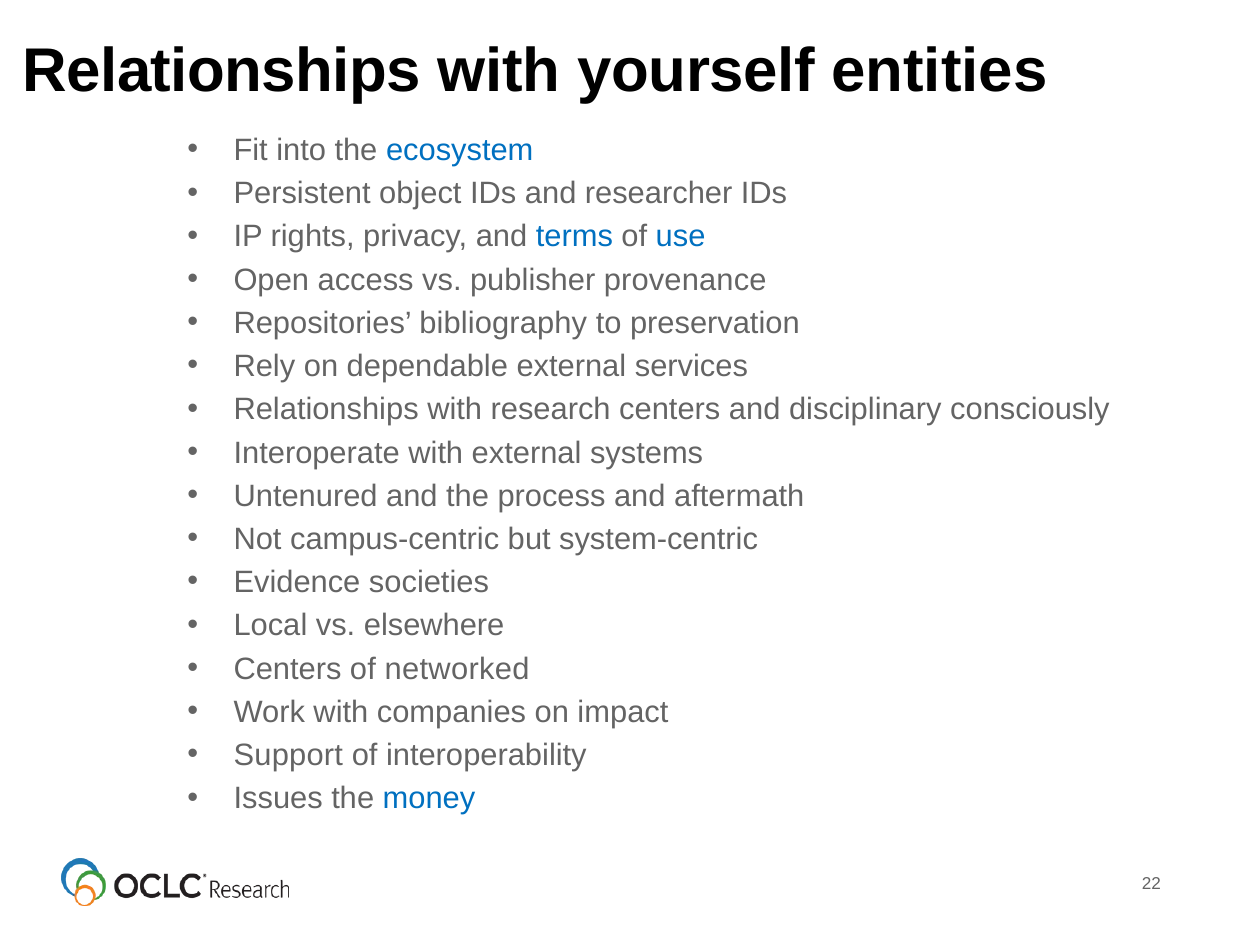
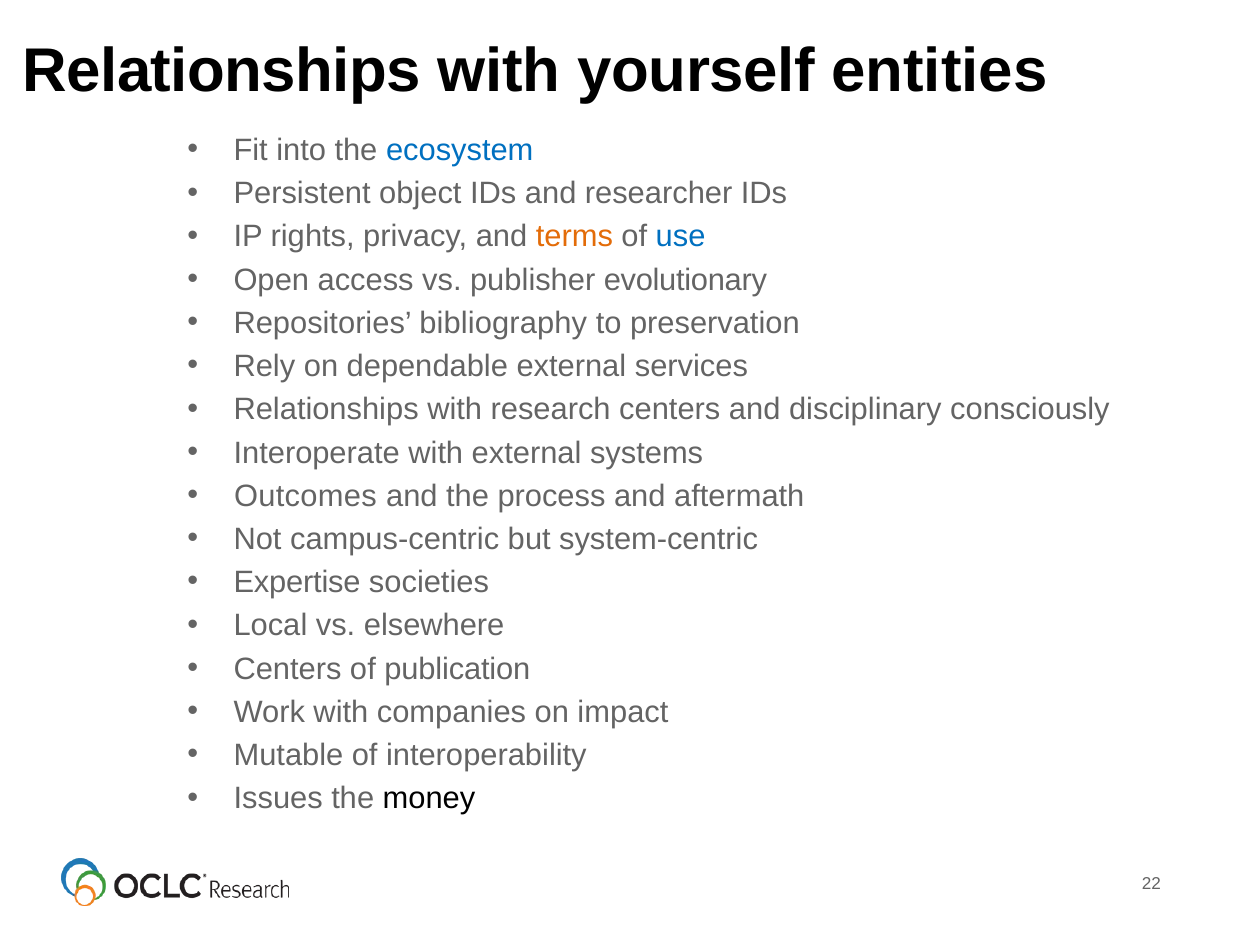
terms colour: blue -> orange (574, 237)
provenance: provenance -> evolutionary (685, 280)
Untenured: Untenured -> Outcomes (305, 496)
Evidence: Evidence -> Expertise (297, 583)
networked: networked -> publication (457, 669)
Support: Support -> Mutable (288, 756)
money colour: blue -> black (429, 799)
